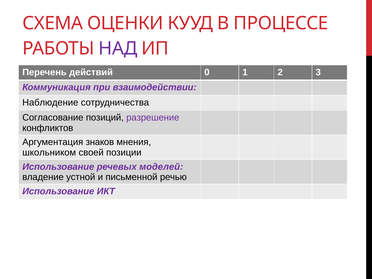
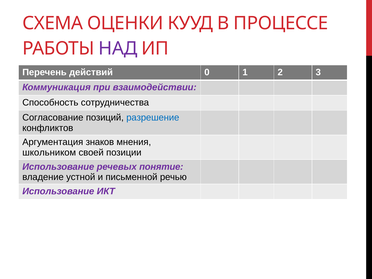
Наблюдение: Наблюдение -> Способность (50, 102)
разрешение colour: purple -> blue (153, 118)
моделей: моделей -> понятие (161, 167)
